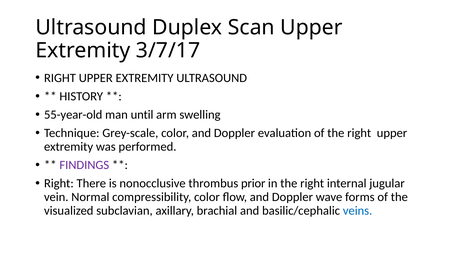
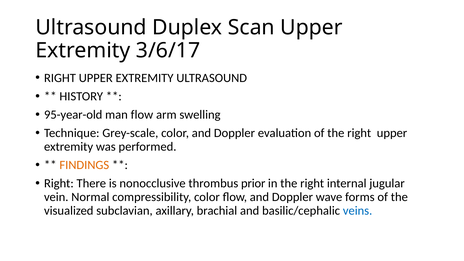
3/7/17: 3/7/17 -> 3/6/17 (168, 50)
55-year-old: 55-year-old -> 95-year-old (73, 115)
man until: until -> flow (142, 115)
FINDINGS colour: purple -> orange (84, 165)
